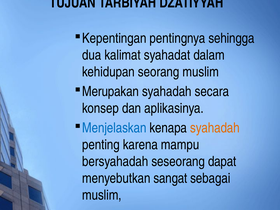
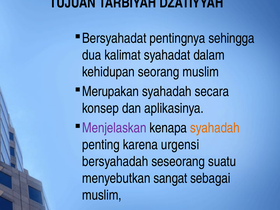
Kepentingan: Kepentingan -> Bersyahadat (114, 38)
Menjelaskan colour: blue -> purple (114, 128)
mampu: mampu -> urgensi (180, 145)
dapat: dapat -> suatu (222, 162)
